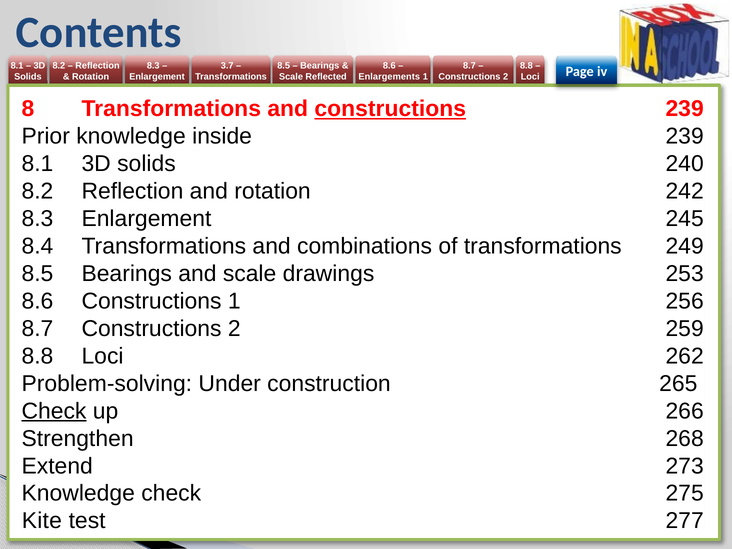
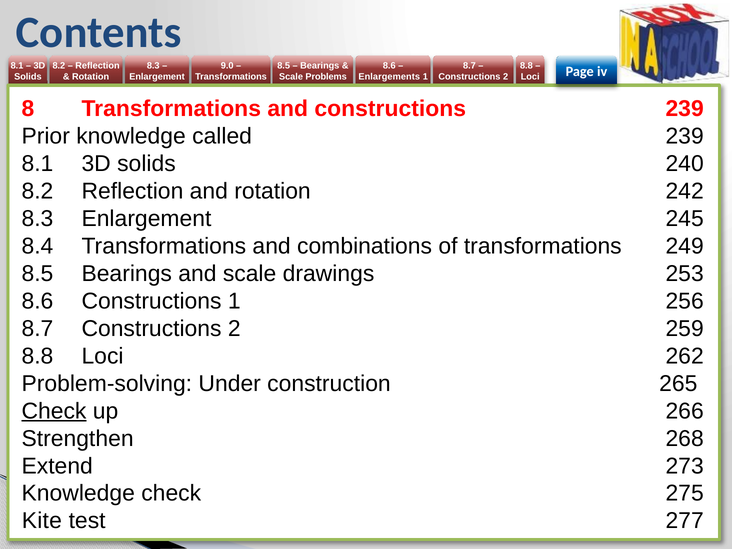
3.7: 3.7 -> 9.0 (227, 66)
Reflected: Reflected -> Problems (326, 77)
constructions underline: present -> none (390, 109)
inside: inside -> called (222, 136)
